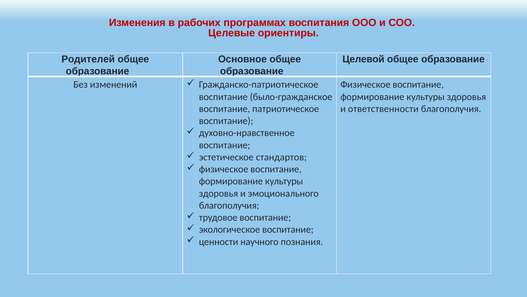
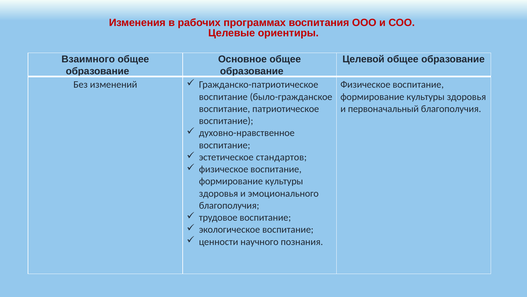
Родителей: Родителей -> Взаимного (88, 59)
ответственности: ответственности -> первоначальный (383, 109)
